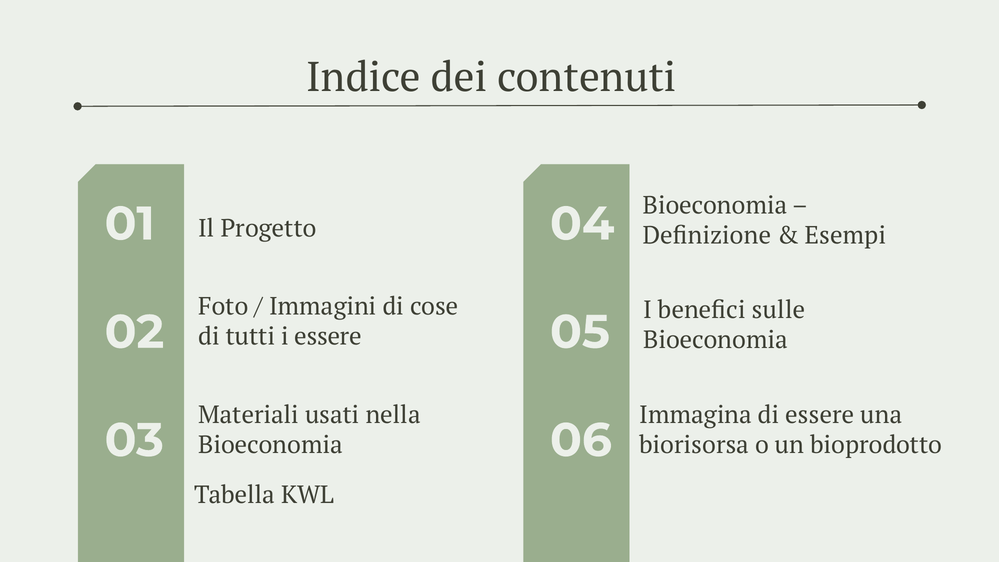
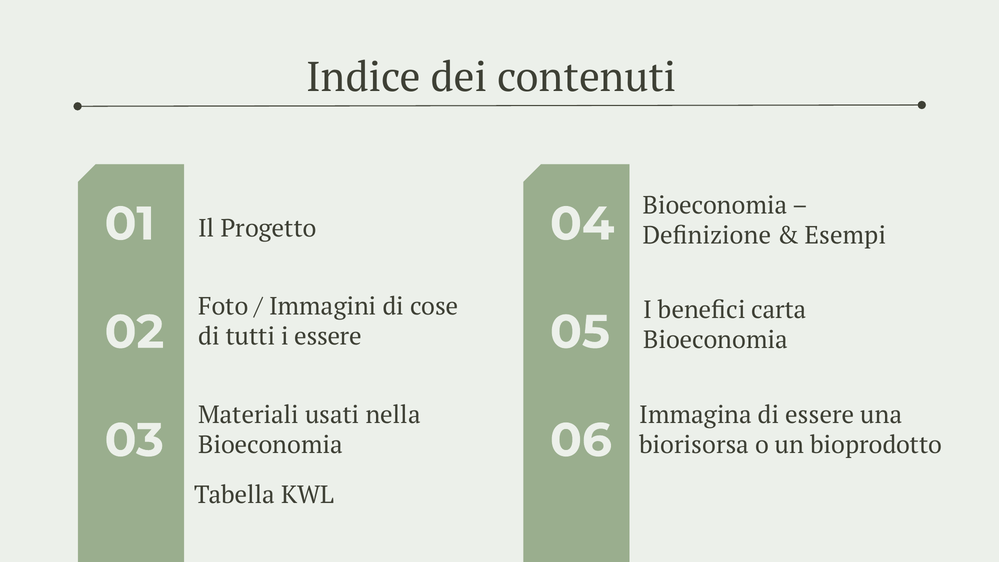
sulle: sulle -> carta (779, 310)
